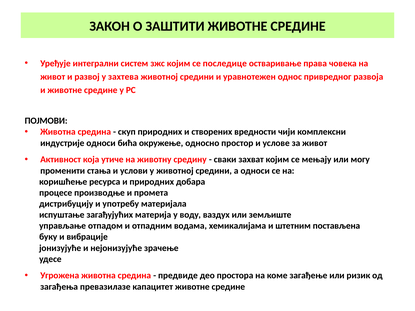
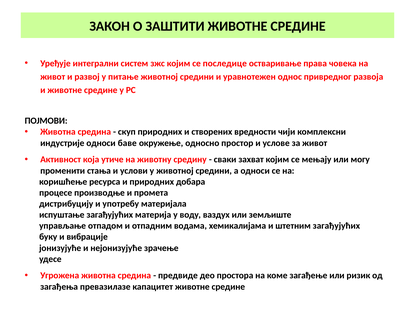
захтева: захтева -> питање (123, 77)
бића: бића -> баве (127, 143)
штетним постављена: постављена -> загађујућих (336, 226)
